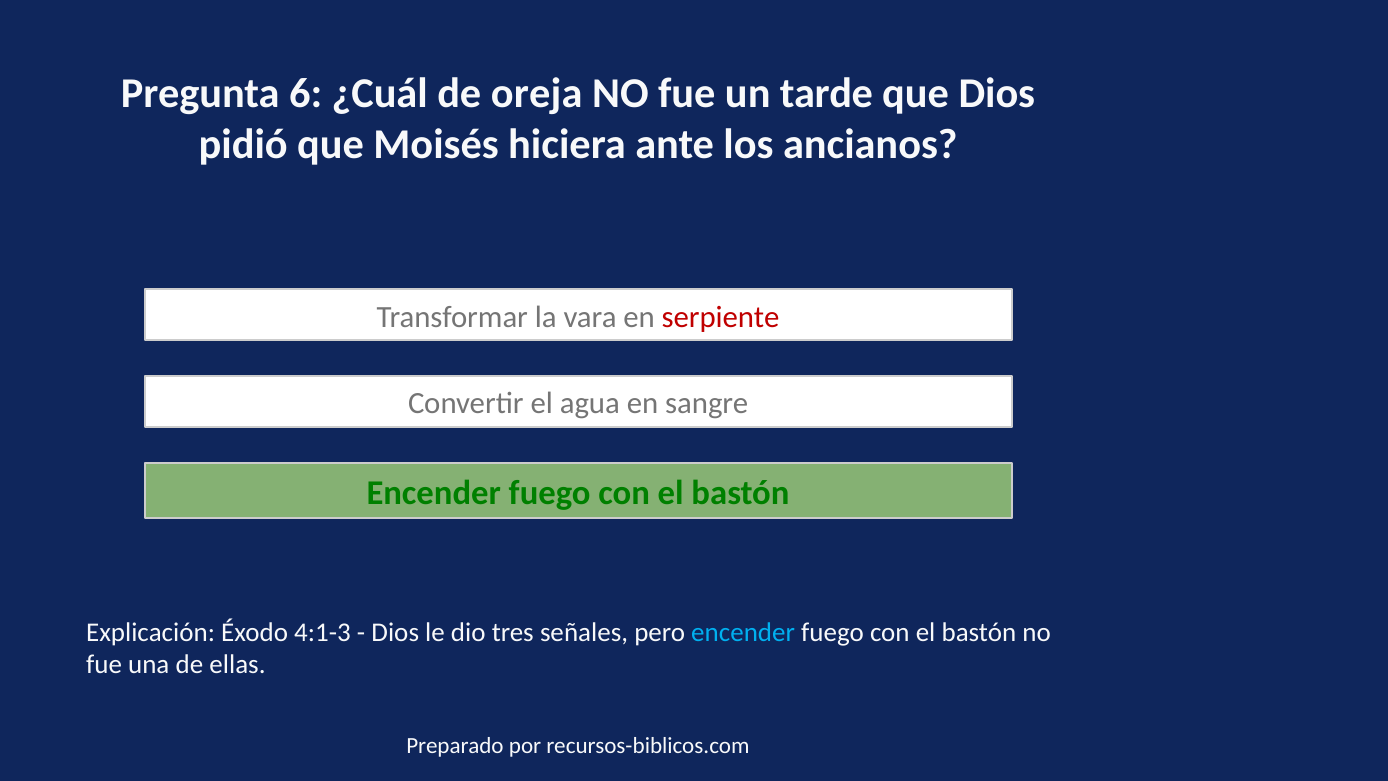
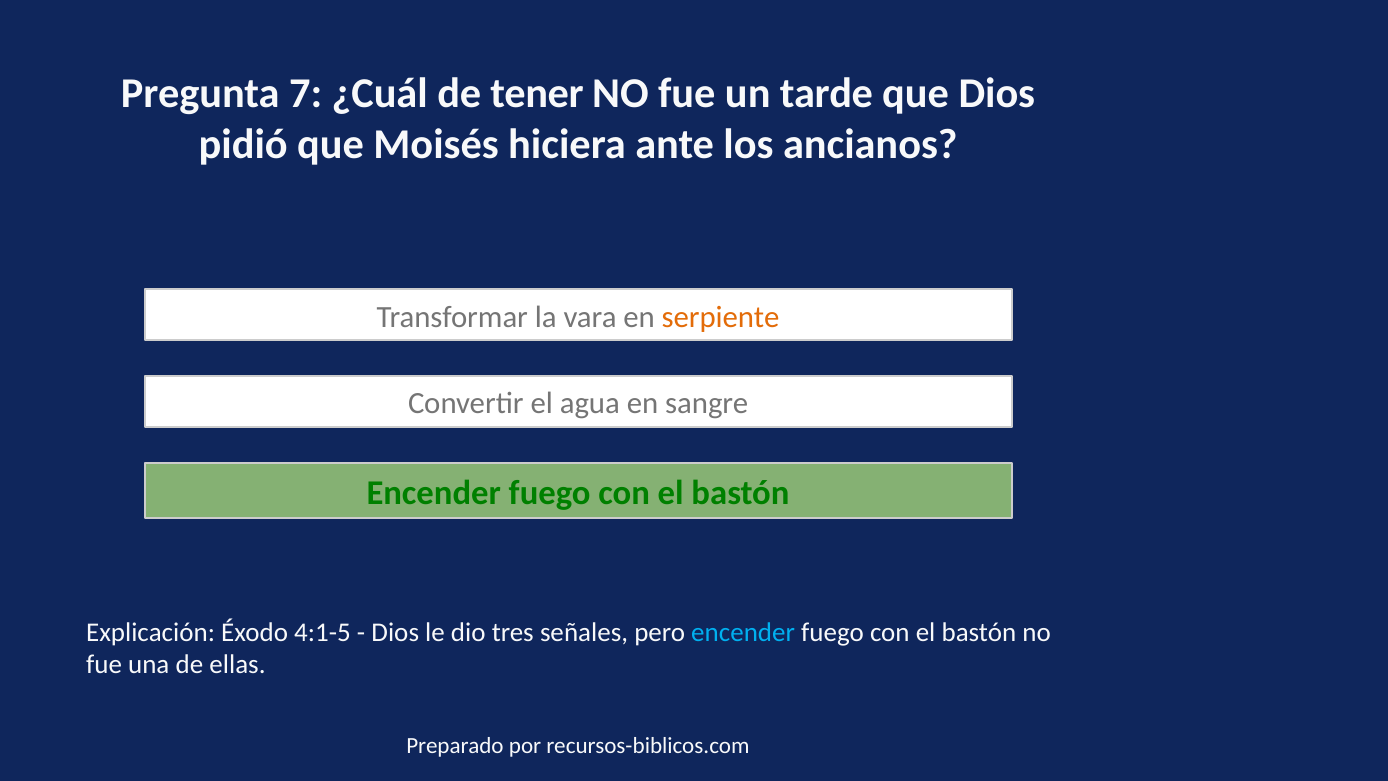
6: 6 -> 7 (306, 93)
oreja: oreja -> tener (537, 93)
serpiente colour: red -> orange (721, 317)
4:1-3: 4:1-3 -> 4:1-5 (322, 632)
